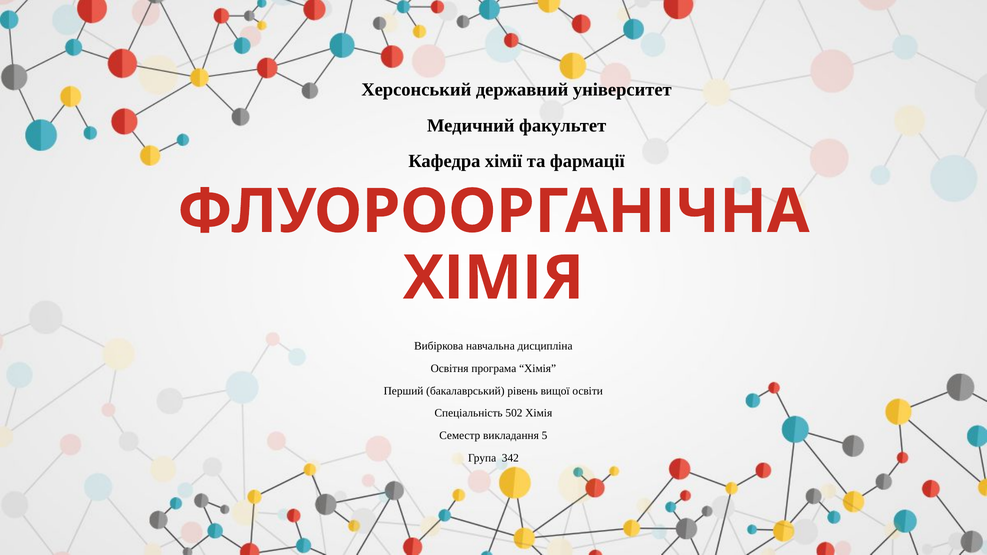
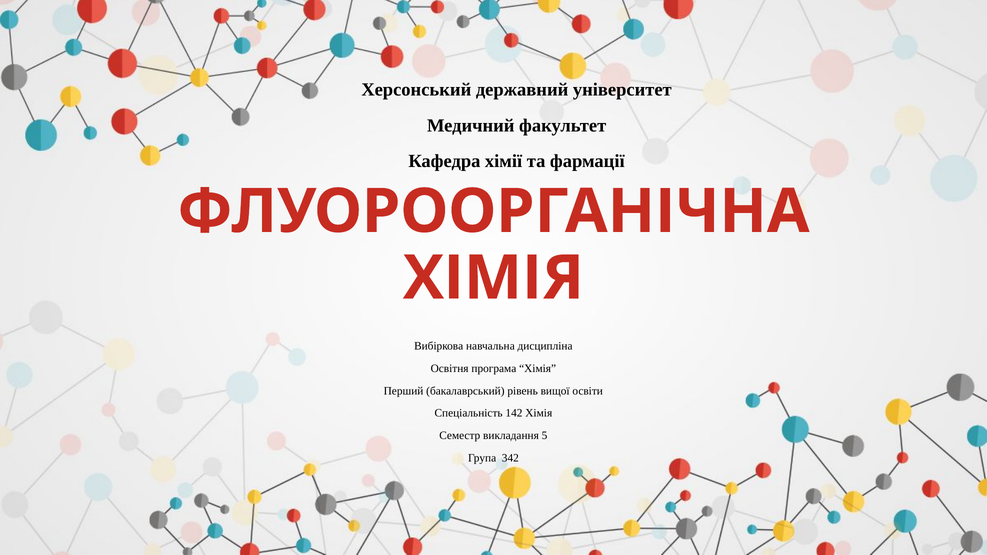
502: 502 -> 142 (514, 413)
